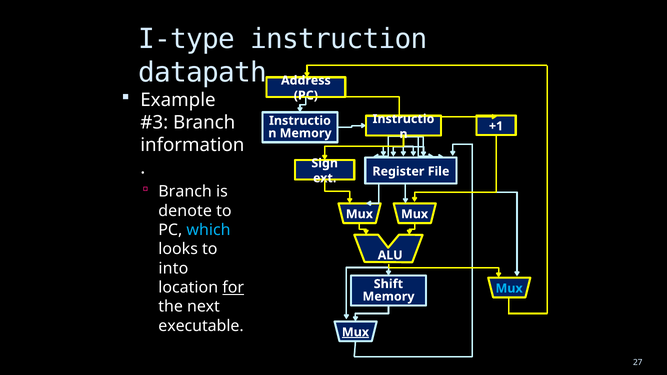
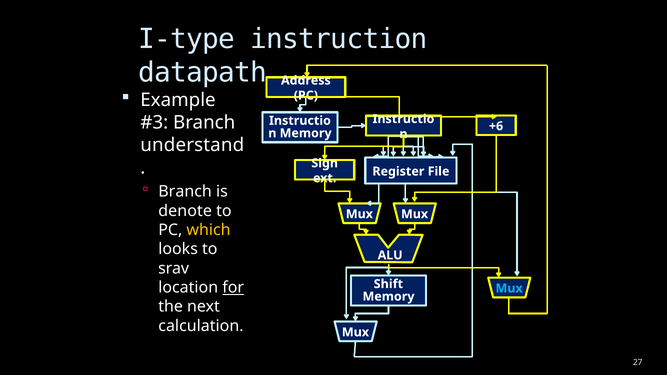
+1: +1 -> +6 (496, 126)
information: information -> understand (192, 145)
which colour: light blue -> yellow (209, 230)
into: into -> srav (174, 268)
executable: executable -> calculation (201, 326)
Mux underline: present -> none (355, 332)
